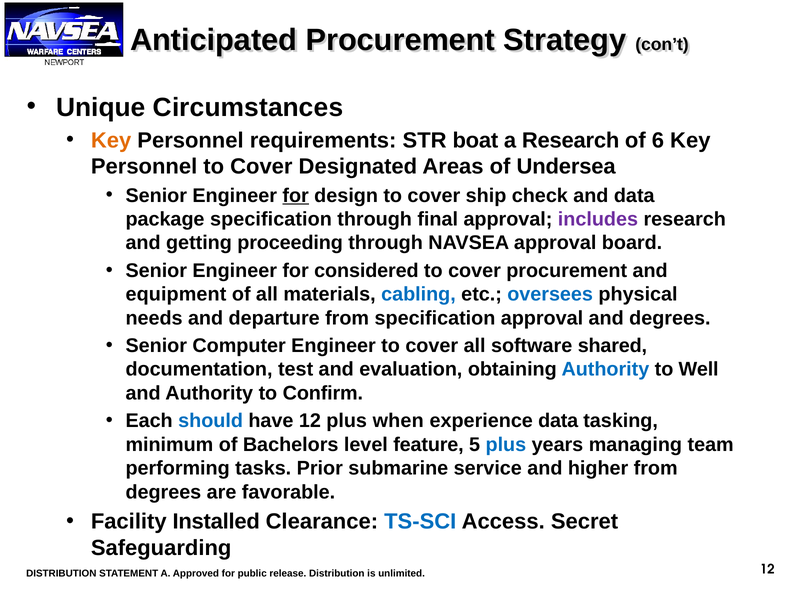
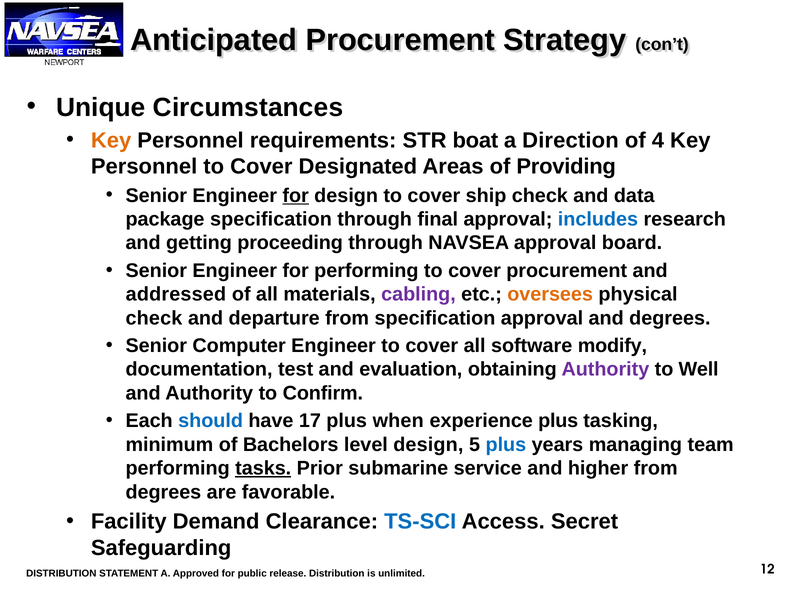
a Research: Research -> Direction (570, 140)
6: 6 -> 4 (658, 140)
Undersea: Undersea -> Providing (566, 167)
includes colour: purple -> blue (598, 219)
for considered: considered -> performing (366, 271)
equipment: equipment -> addressed (176, 294)
cabling colour: blue -> purple (418, 294)
oversees colour: blue -> orange (550, 294)
needs: needs -> check (154, 318)
shared: shared -> modify (612, 346)
Authority colour: blue -> purple (605, 370)
have 12: 12 -> 17 (310, 421)
experience data: data -> plus (558, 421)
level feature: feature -> design (428, 445)
tasks underline: none -> present (263, 468)
Installed: Installed -> Demand (216, 522)
